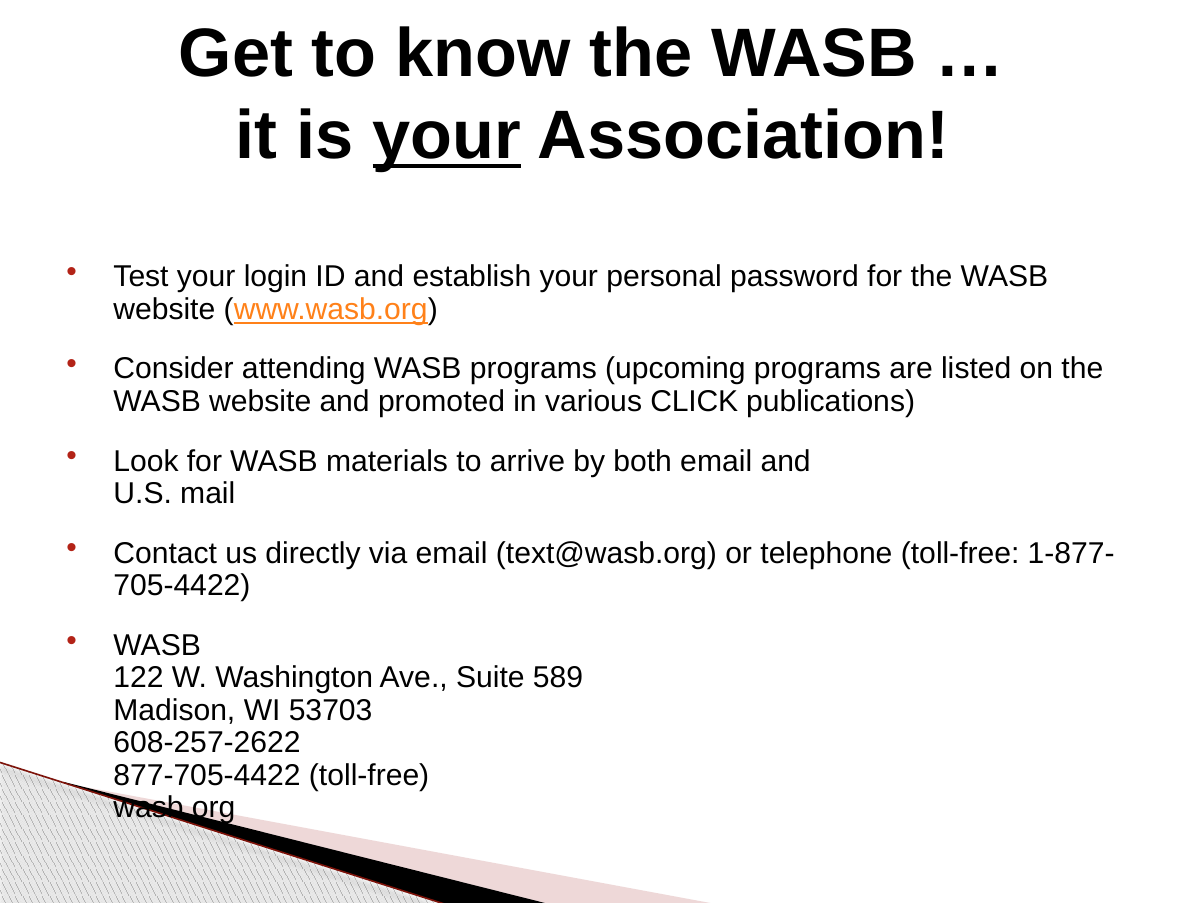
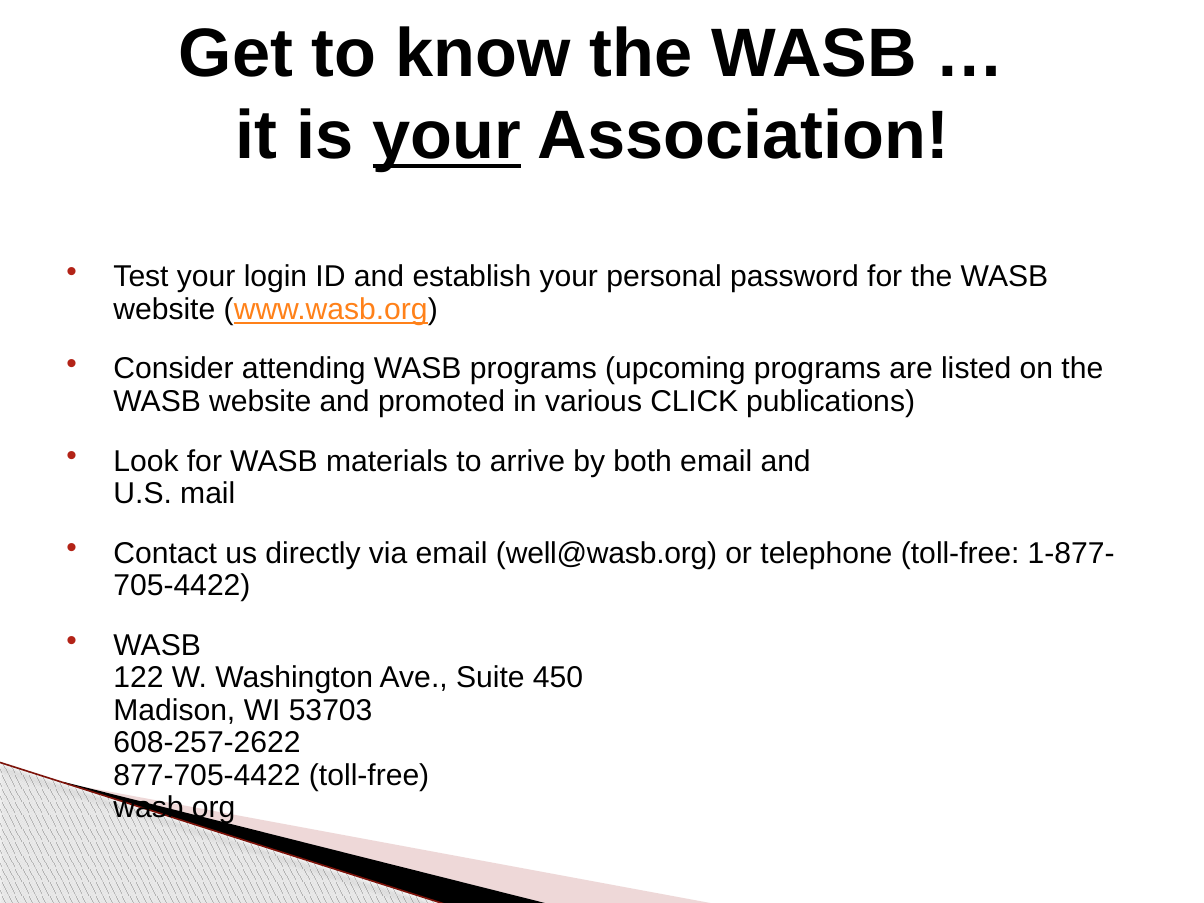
text@wasb.org: text@wasb.org -> well@wasb.org (607, 553)
589: 589 -> 450 (558, 678)
